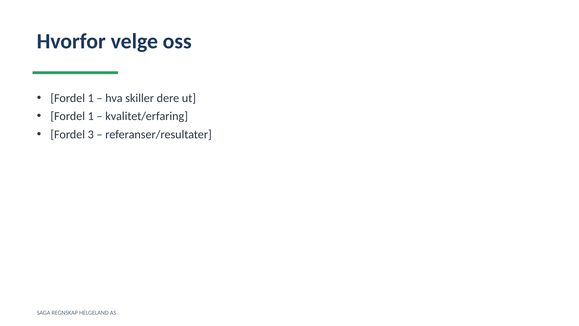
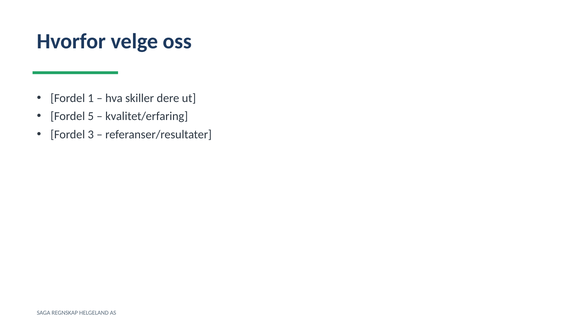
1: 1 -> 5 (91, 116)
